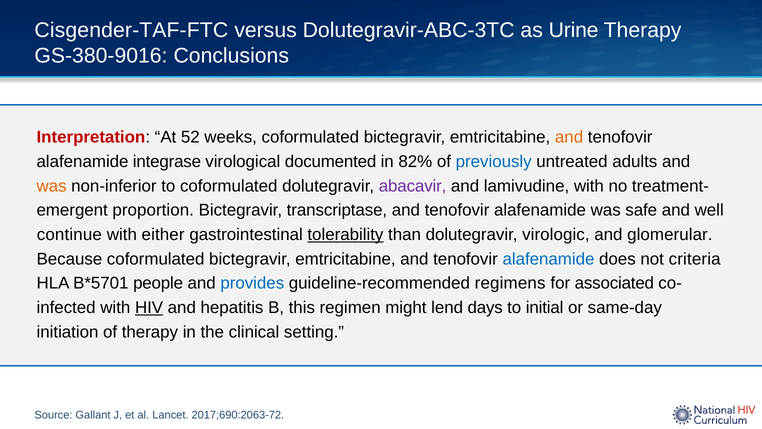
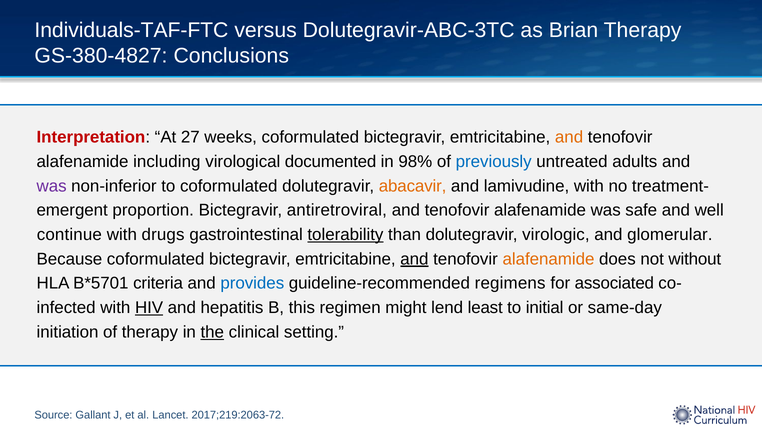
Cisgender-TAF-FTC: Cisgender-TAF-FTC -> Individuals-TAF-FTC (131, 30)
Urine: Urine -> Brian (573, 30)
GS-380-9016: GS-380-9016 -> GS-380-4827 (101, 56)
52: 52 -> 27 (190, 137)
integrase: integrase -> including (167, 161)
82%: 82% -> 98% (415, 161)
was colour: orange -> purple (52, 186)
abacavir colour: purple -> orange (413, 186)
transcriptase: transcriptase -> antiretroviral (337, 210)
either: either -> drugs (163, 234)
and underline: none -> present (414, 259)
alafenamide colour: blue -> orange (548, 259)
criteria: criteria -> without (695, 259)
people: people -> criteria (158, 283)
days: days -> least (485, 307)
the underline: none -> present (212, 332)
2017;690:2063-72: 2017;690:2063-72 -> 2017;219:2063-72 (238, 415)
